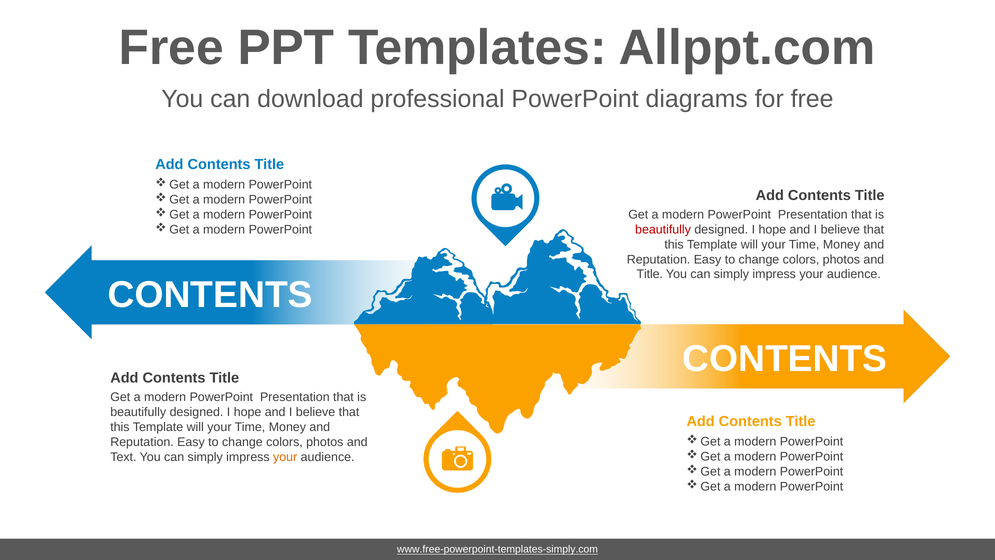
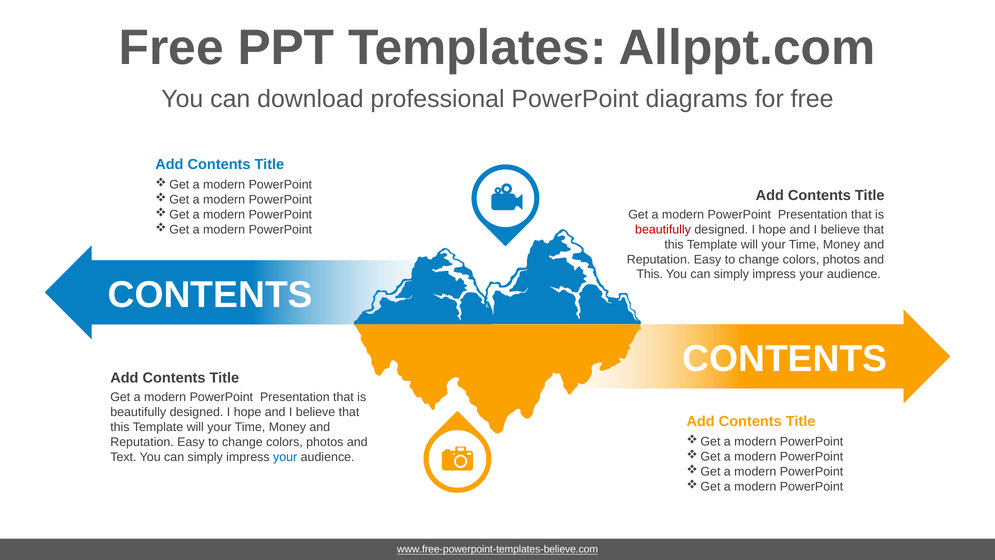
Title: Title -> This (650, 274)
your colour: orange -> blue (285, 457)
www.free-powerpoint-templates-simply.com: www.free-powerpoint-templates-simply.com -> www.free-powerpoint-templates-believe.com (498, 549)
